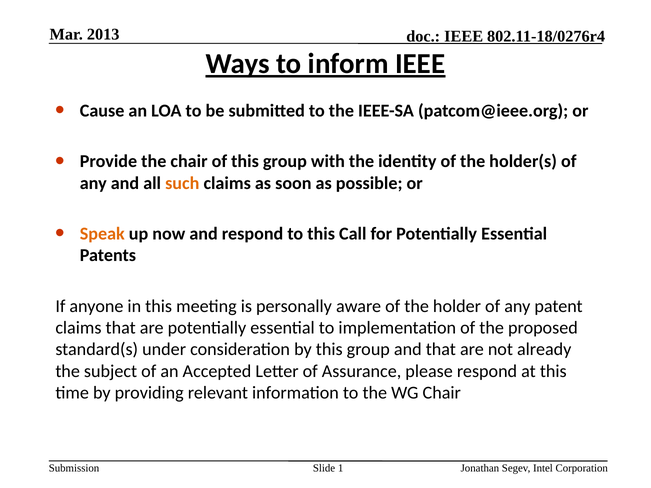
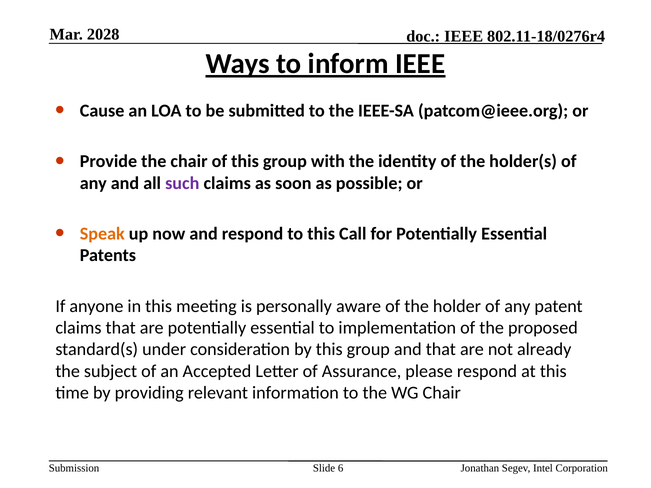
2013: 2013 -> 2028 (103, 35)
such colour: orange -> purple (182, 183)
1: 1 -> 6 (341, 468)
